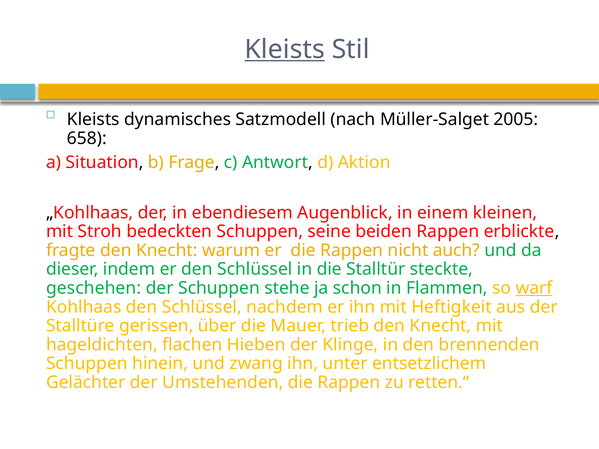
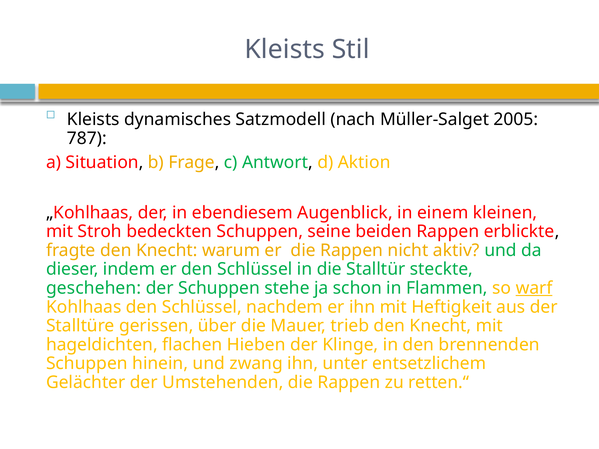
Kleists underline: present -> none (285, 49)
658: 658 -> 787 (87, 138)
auch: auch -> aktiv (456, 250)
